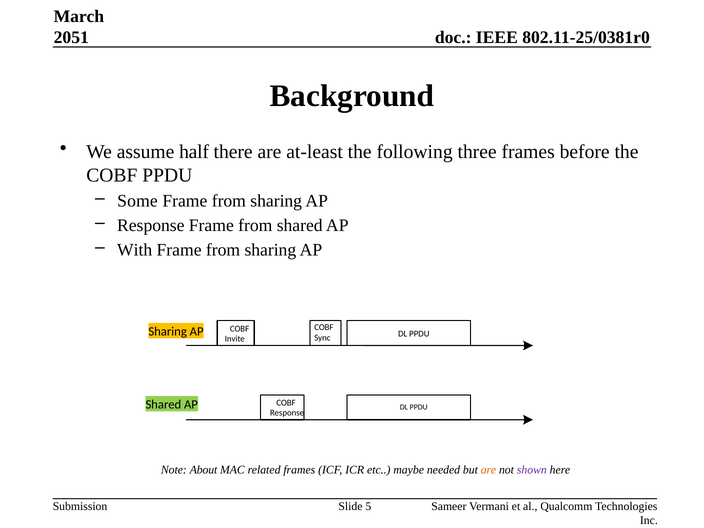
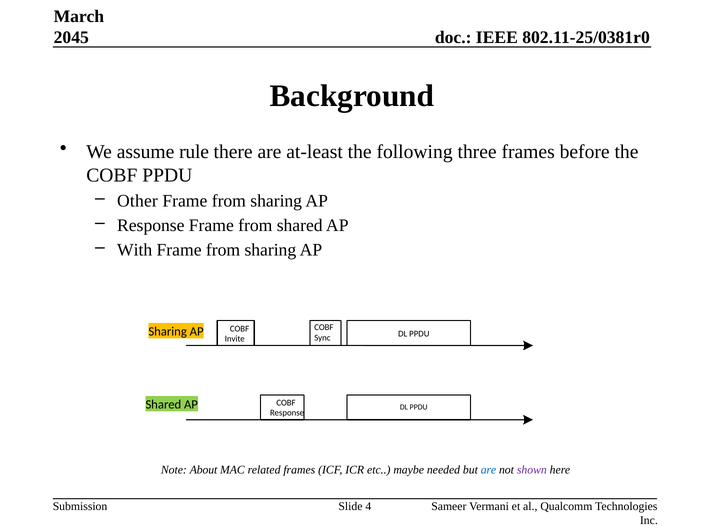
2051: 2051 -> 2045 (71, 38)
half: half -> rule (194, 152)
Some: Some -> Other (137, 201)
are colour: orange -> blue (488, 470)
5: 5 -> 4 (368, 506)
